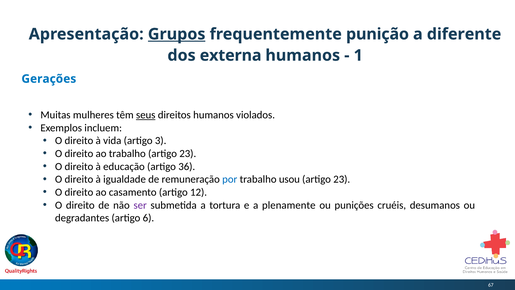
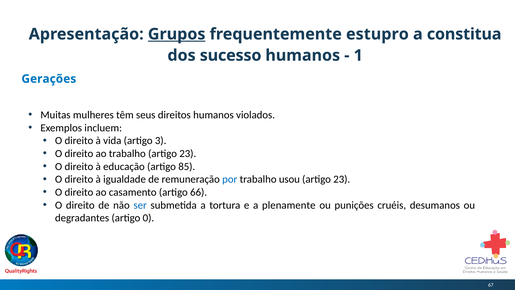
punição: punição -> estupro (377, 34)
diferente: diferente -> constitua (464, 34)
externa: externa -> sucesso (231, 55)
seus underline: present -> none (146, 115)
36: 36 -> 85 (187, 166)
12: 12 -> 66 (199, 192)
ser colour: purple -> blue (140, 205)
6: 6 -> 0 (148, 218)
